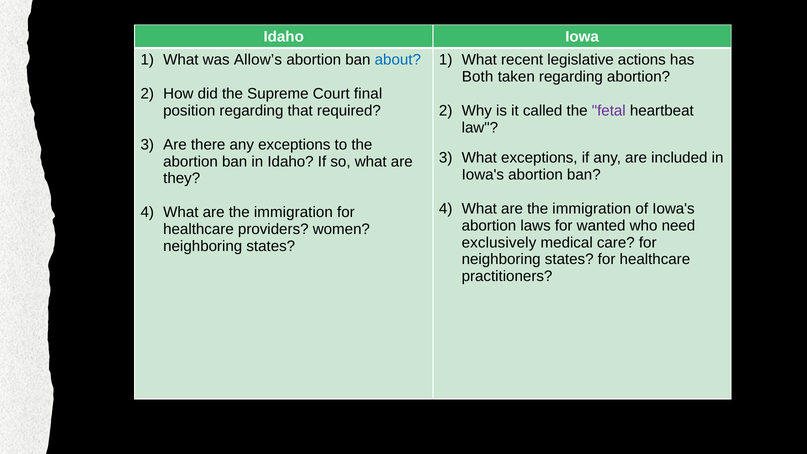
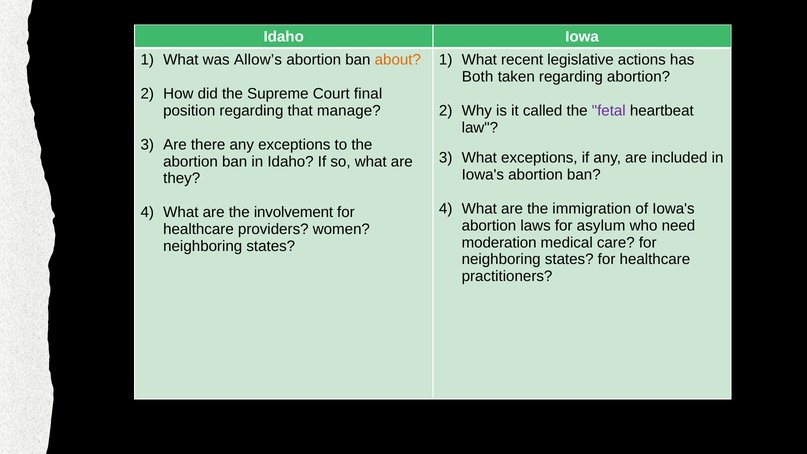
about colour: blue -> orange (398, 60)
required: required -> manage (349, 111)
immigration: immigration -> involvement (293, 212)
wanted: wanted -> asylum (601, 226)
exclusively: exclusively -> moderation (499, 242)
